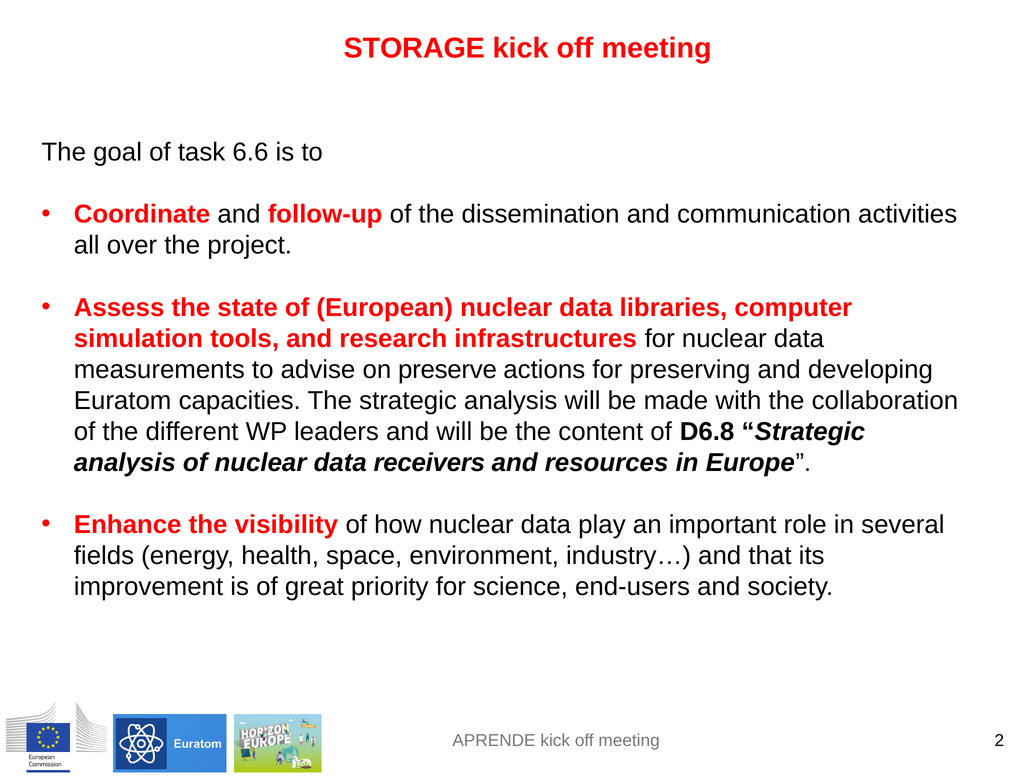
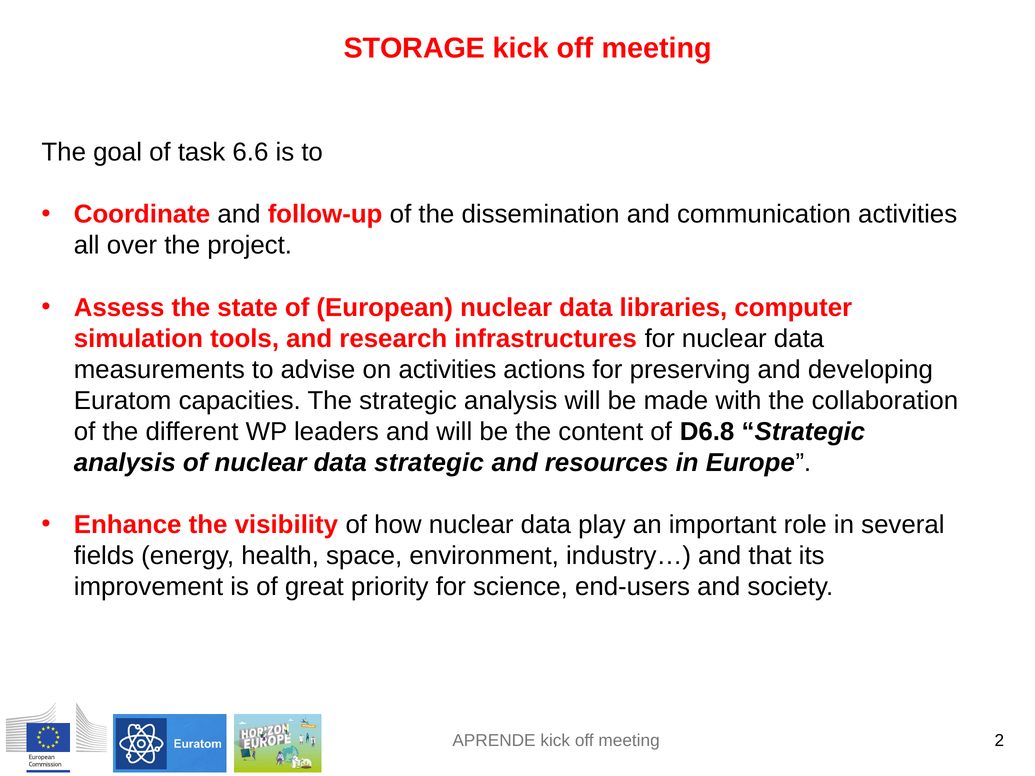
on preserve: preserve -> activities (447, 370)
data receivers: receivers -> strategic (429, 463)
